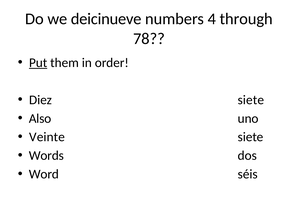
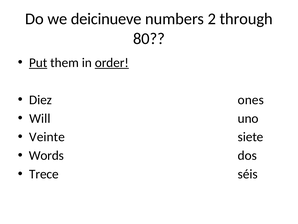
4: 4 -> 2 (212, 19)
78: 78 -> 80 (149, 39)
order underline: none -> present (112, 63)
Diez siete: siete -> ones (251, 100)
Also: Also -> Will (40, 118)
Word: Word -> Trece (44, 174)
